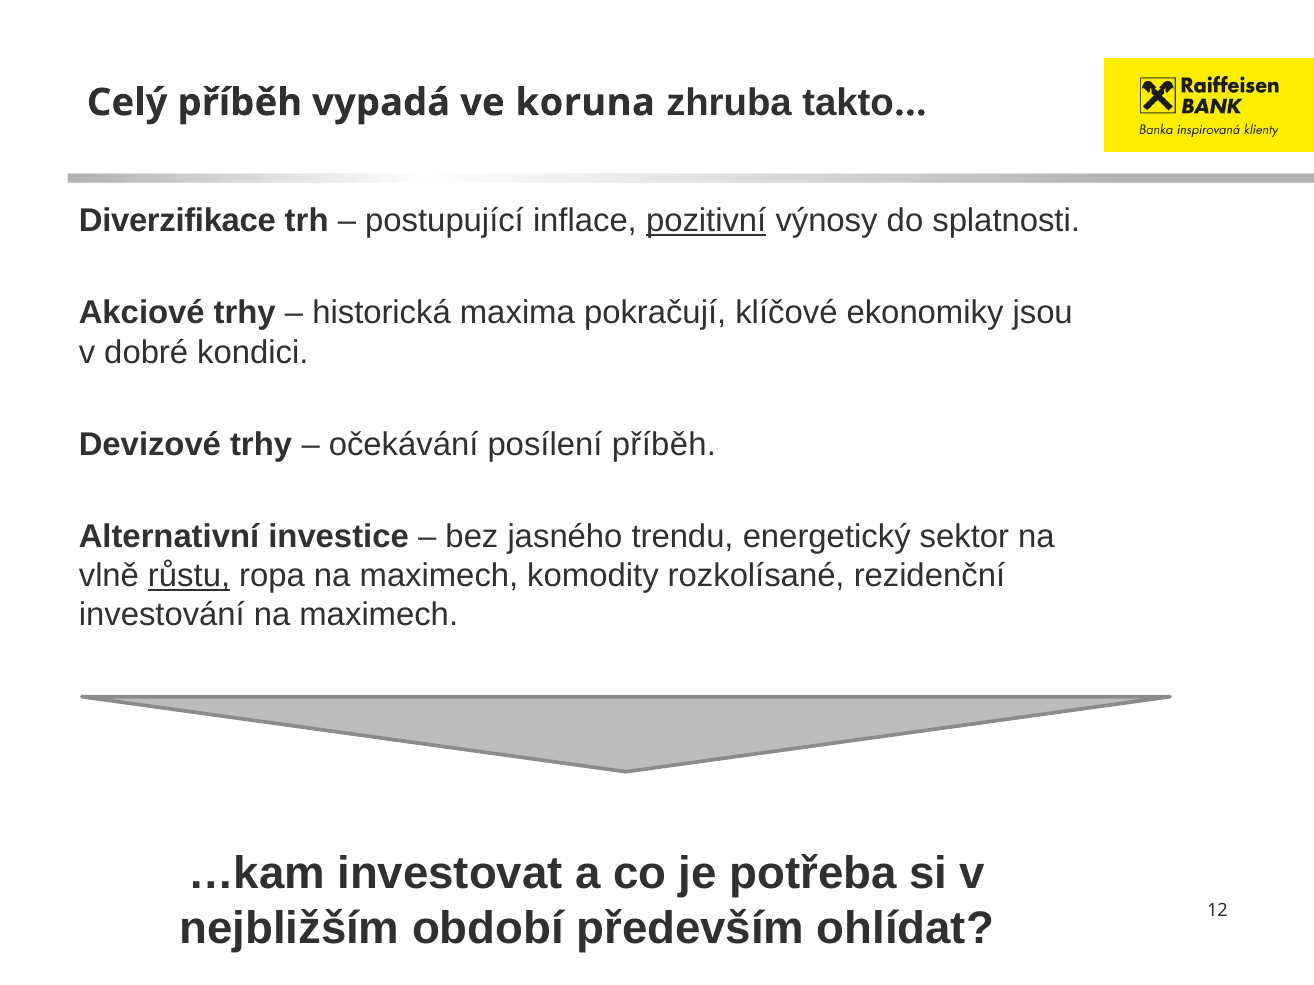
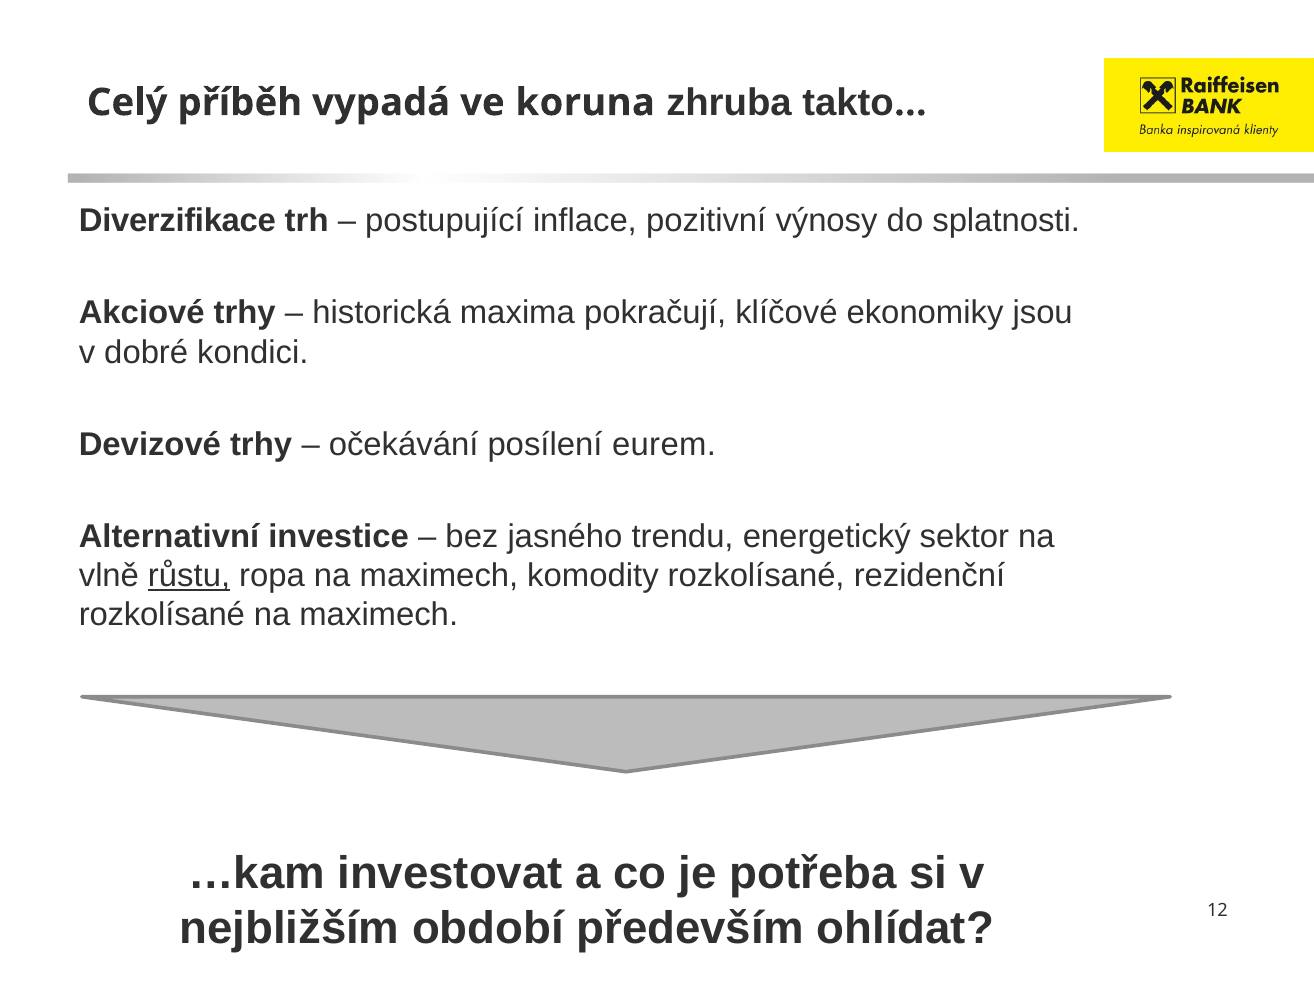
pozitivní underline: present -> none (706, 221)
posílení příběh: příběh -> eurem (664, 445)
investování: investování -> rozkolísané (162, 615)
